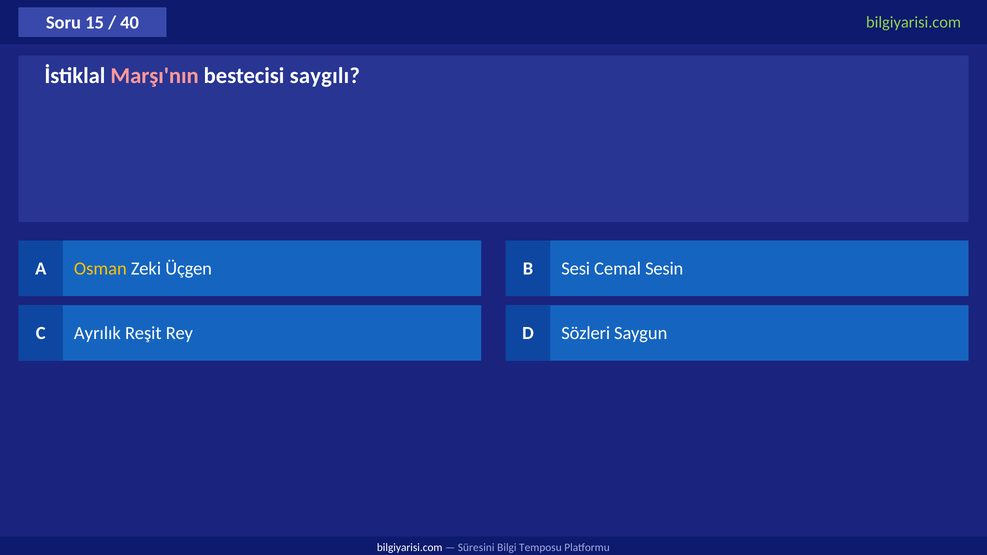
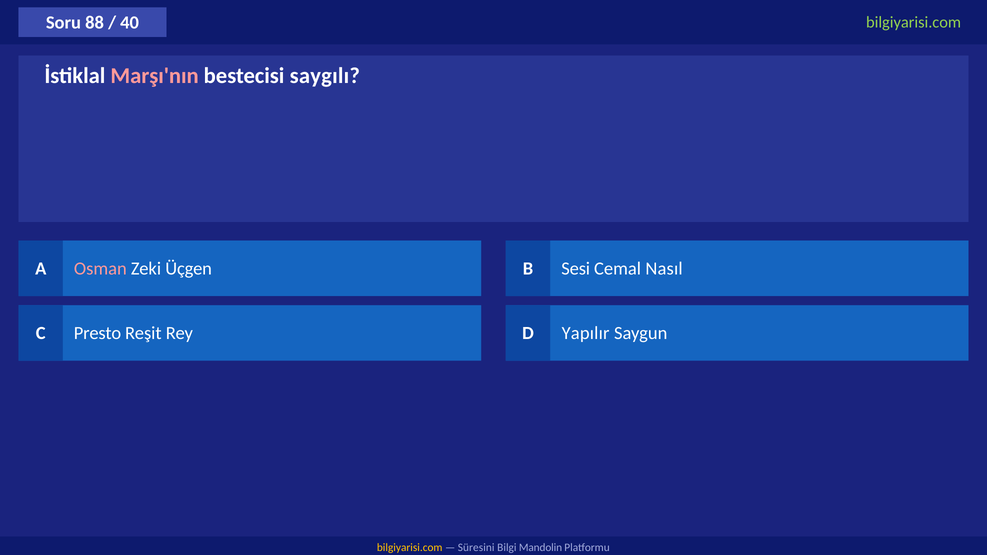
15: 15 -> 88 (95, 23)
Osman colour: yellow -> pink (100, 269)
Sesin: Sesin -> Nasıl (664, 269)
Ayrılık: Ayrılık -> Presto (98, 333)
Sözleri: Sözleri -> Yapılır (586, 333)
bilgiyarisi.com colour: white -> yellow (410, 547)
Temposu: Temposu -> Mandolin (541, 547)
